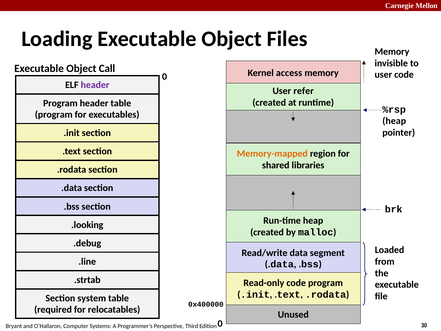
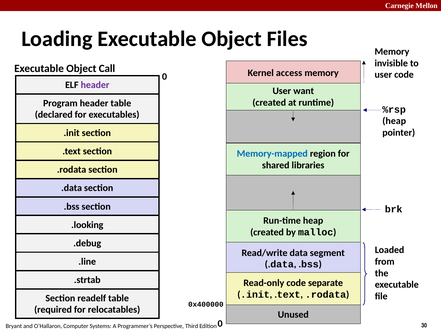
refer: refer -> want (304, 91)
program: program -> declared (54, 115)
Memory-mapped colour: orange -> blue (272, 154)
code program: program -> separate (326, 283)
system: system -> readelf (92, 298)
